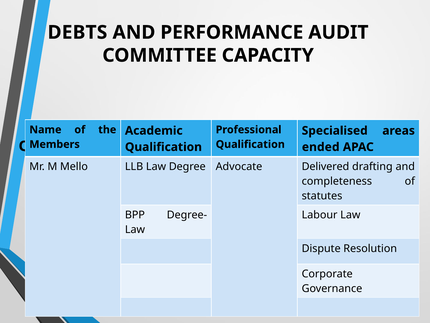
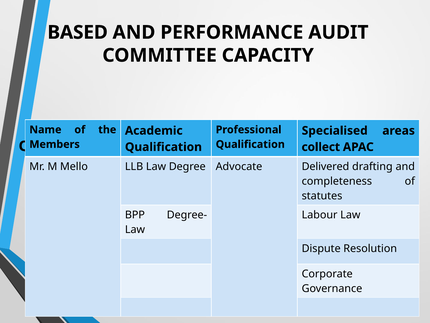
DEBTS: DEBTS -> BASED (78, 32)
ended: ended -> collect (321, 147)
